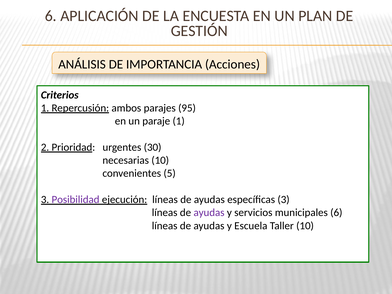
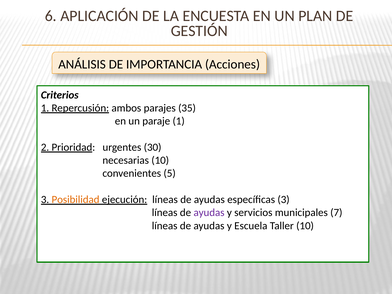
95: 95 -> 35 (187, 108)
Posibilidad colour: purple -> orange (76, 200)
municipales 6: 6 -> 7 (336, 213)
